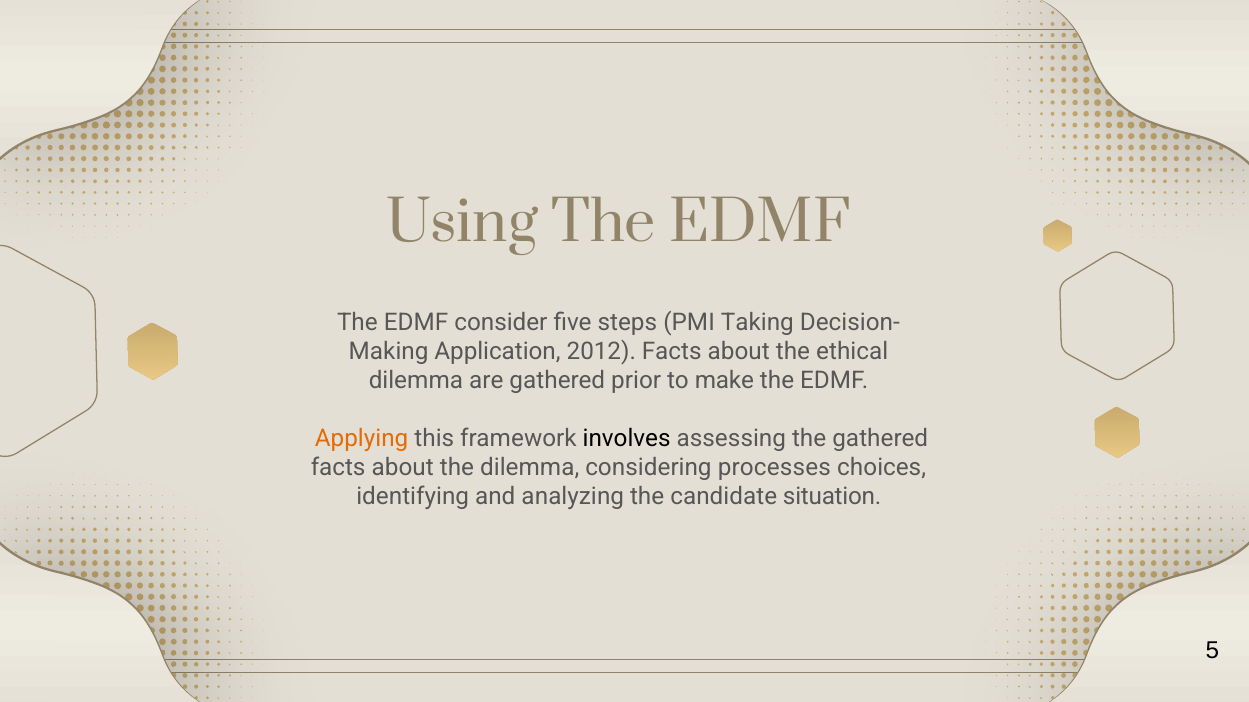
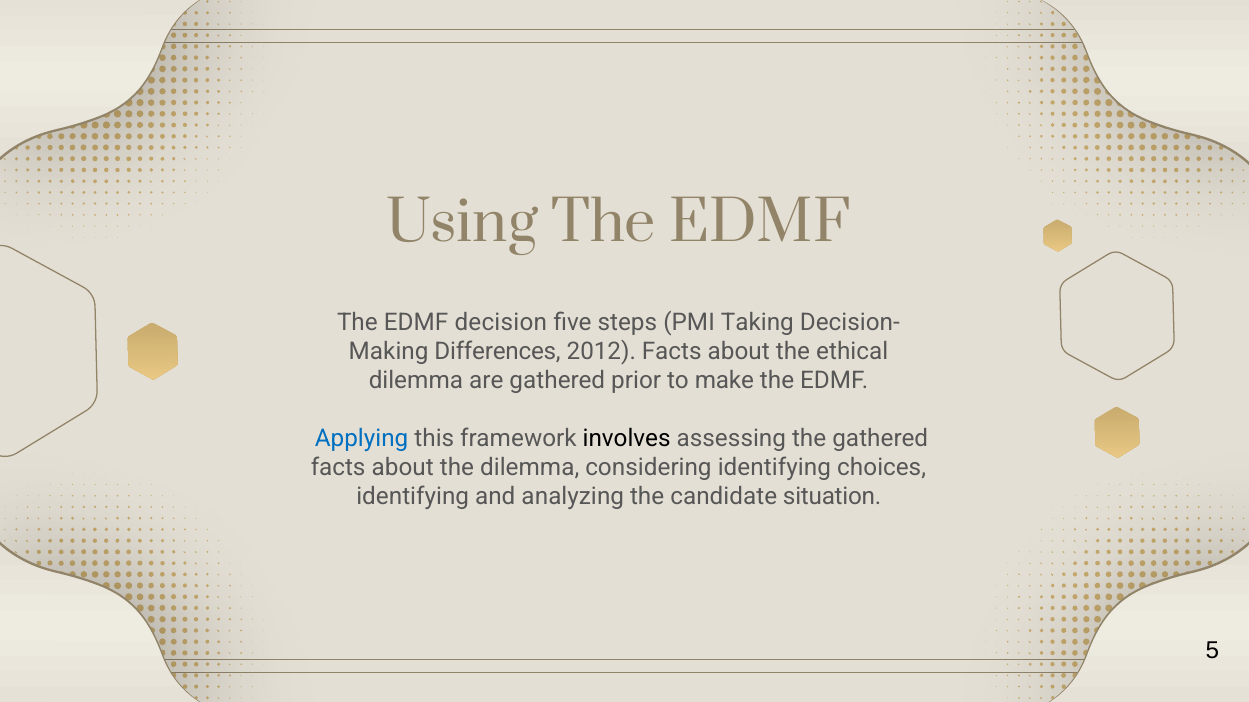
consider: consider -> decision (501, 322)
Application: Application -> Differences (498, 351)
Applying colour: orange -> blue (362, 439)
considering processes: processes -> identifying (774, 468)
